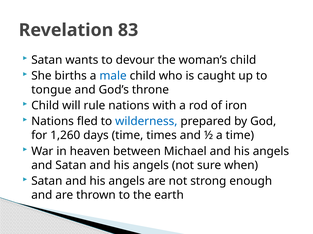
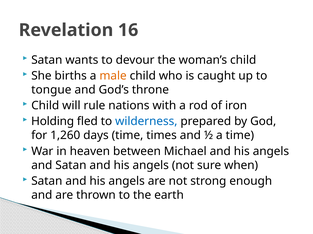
83: 83 -> 16 (128, 30)
male colour: blue -> orange (113, 76)
Nations: Nations -> Holding (53, 122)
